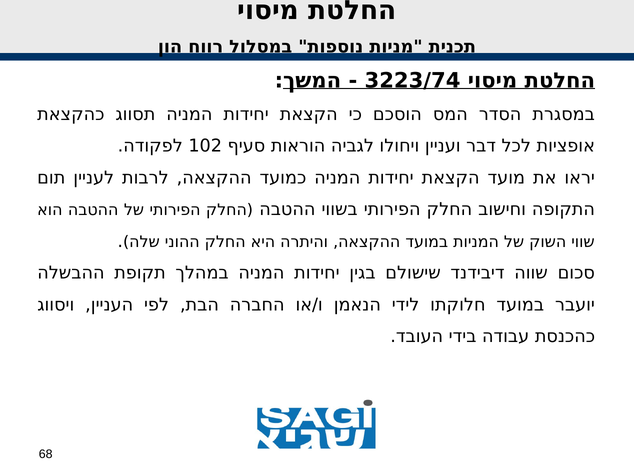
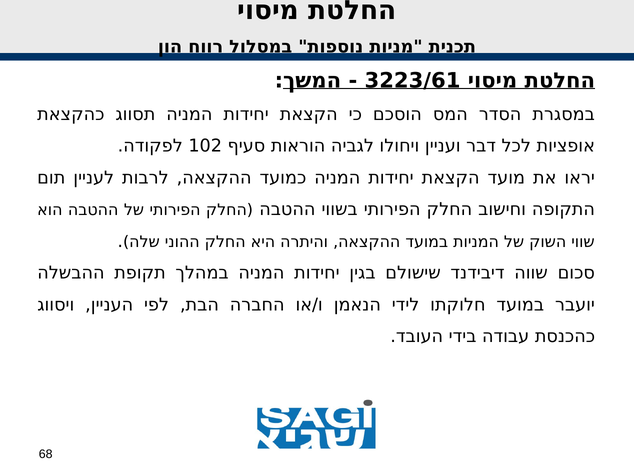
3223/74: 3223/74 -> 3223/61 (413, 81)
